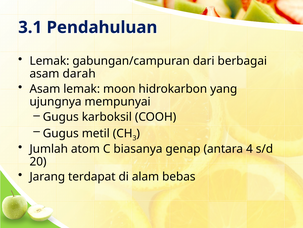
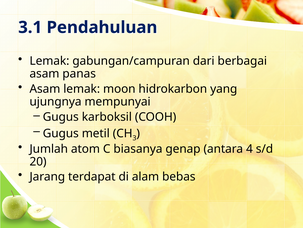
darah: darah -> panas (79, 74)
